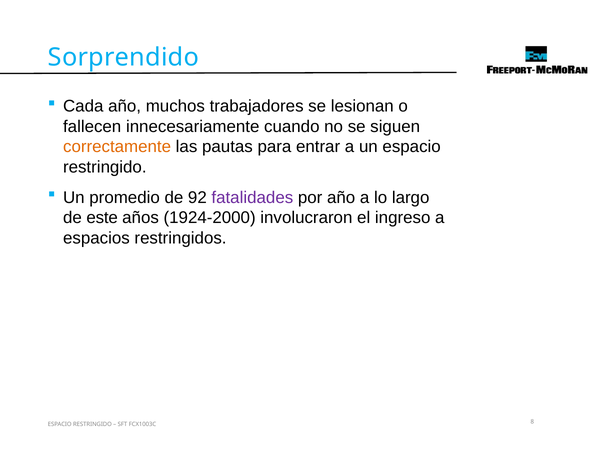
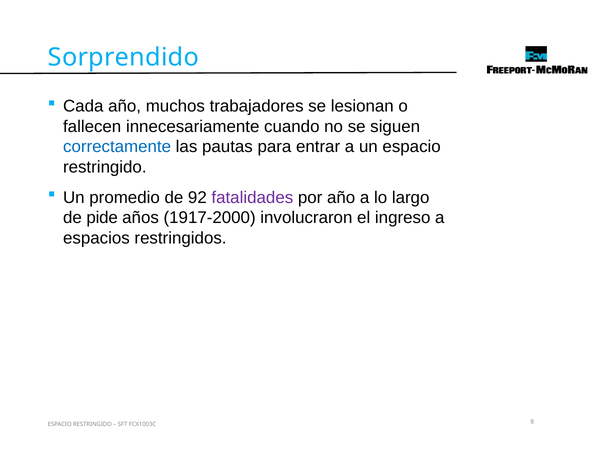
correctamente colour: orange -> blue (117, 147)
este: este -> pide (102, 218)
1924-2000: 1924-2000 -> 1917-2000 (210, 218)
